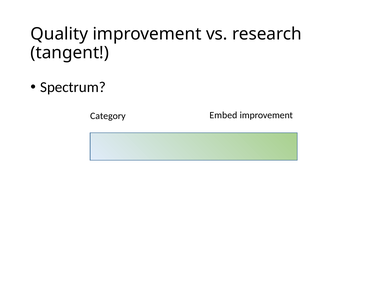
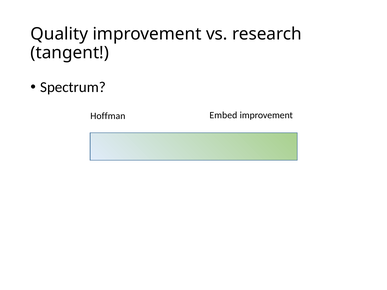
Category: Category -> Hoffman (108, 116)
